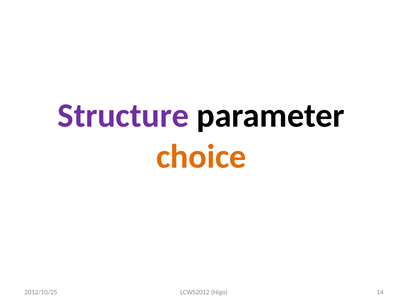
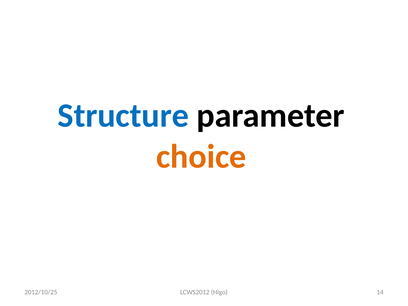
Structure colour: purple -> blue (123, 116)
